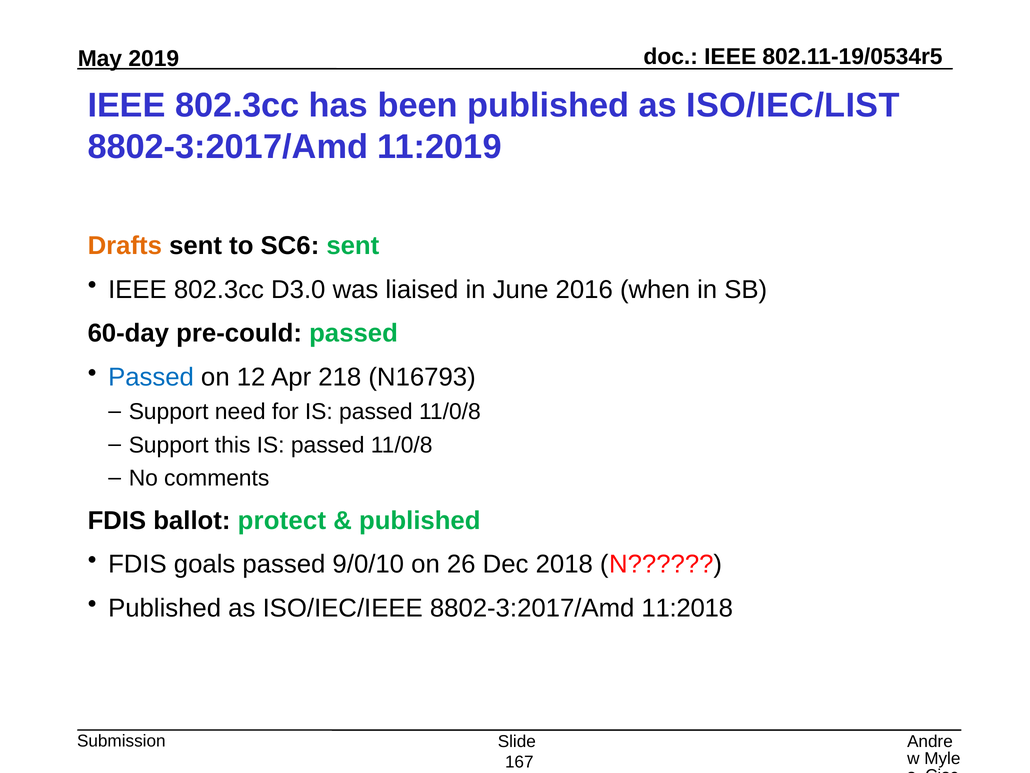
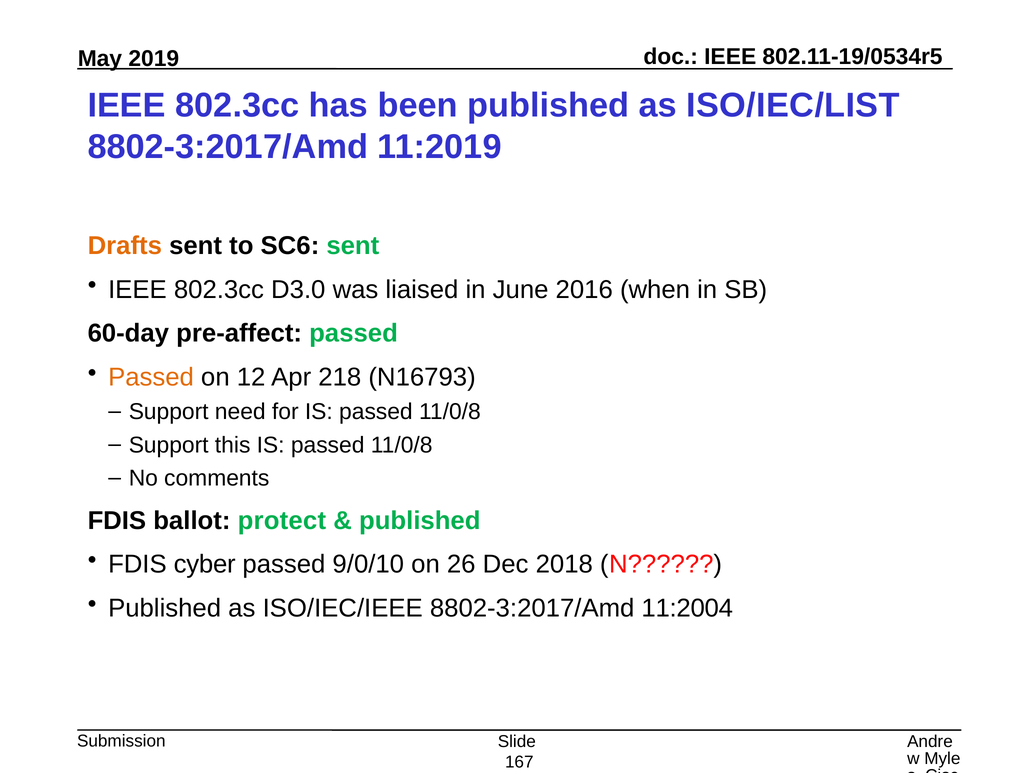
pre-could: pre-could -> pre-affect (239, 333)
Passed colour: blue -> orange (151, 377)
goals: goals -> cyber (205, 564)
11:2018: 11:2018 -> 11:2004 (687, 608)
